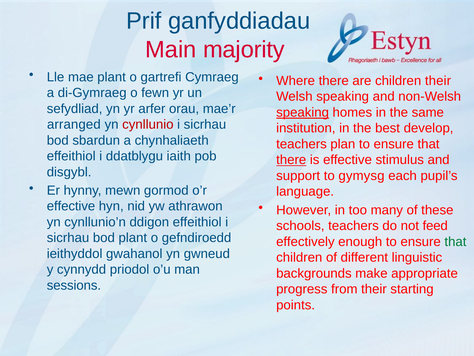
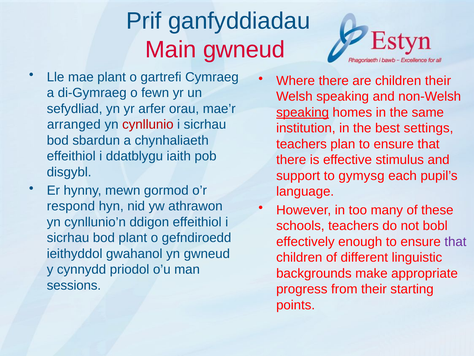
Main majority: majority -> gwneud (244, 50)
develop: develop -> settings (429, 128)
there underline: present -> none (291, 160)
effective: effective -> respond (71, 206)
feed: feed -> bobl (435, 226)
that colour: green -> purple (455, 241)
